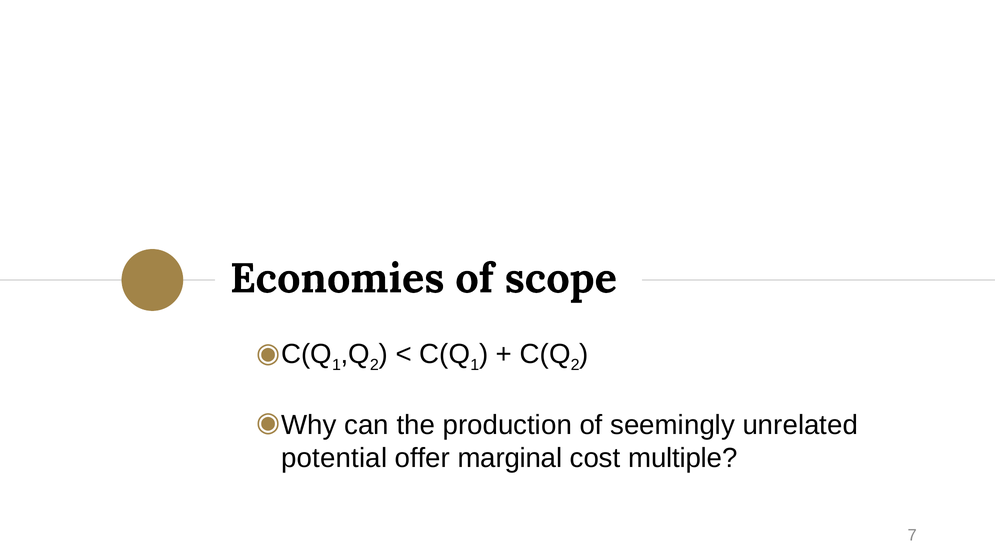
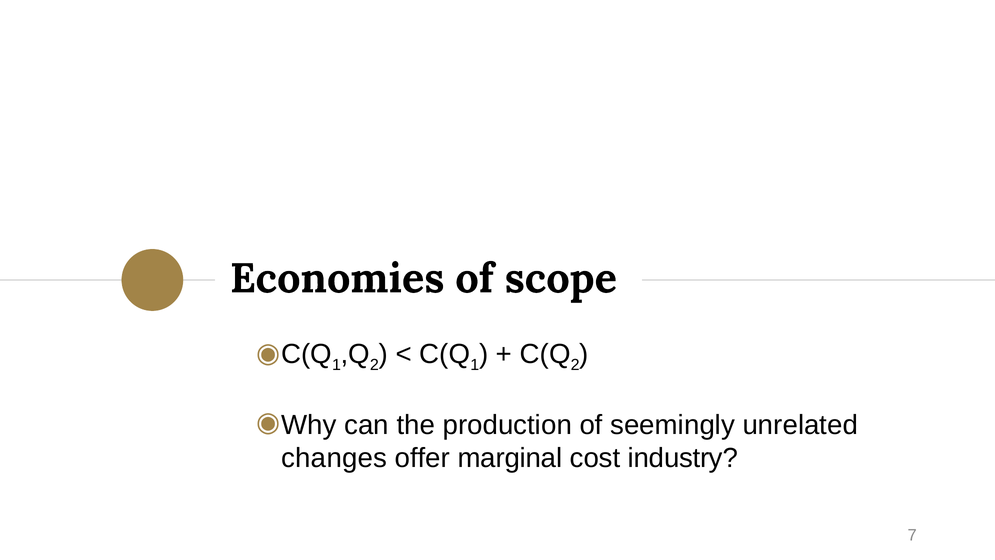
potential: potential -> changes (334, 458)
multiple: multiple -> industry (683, 458)
